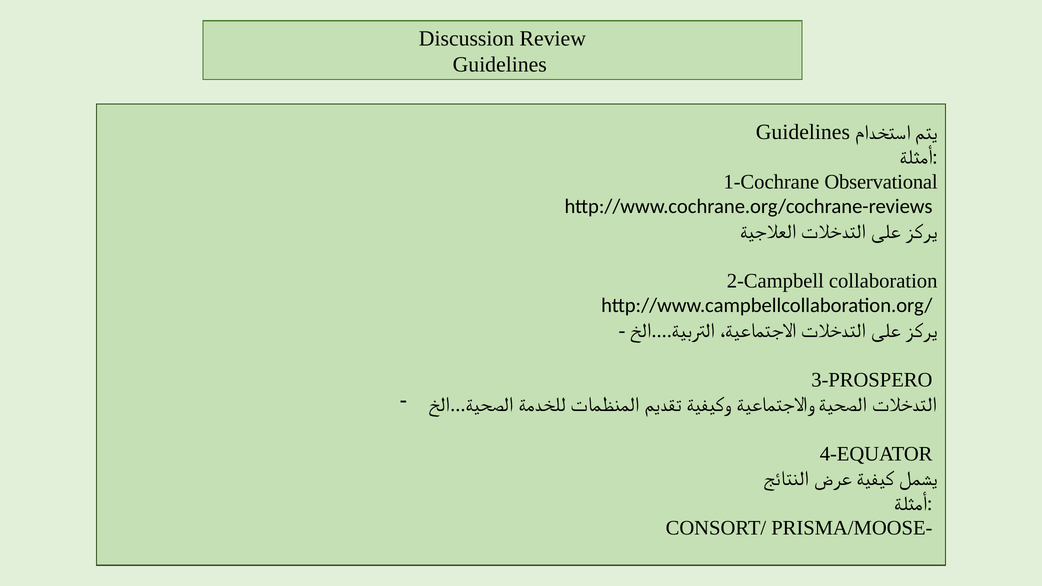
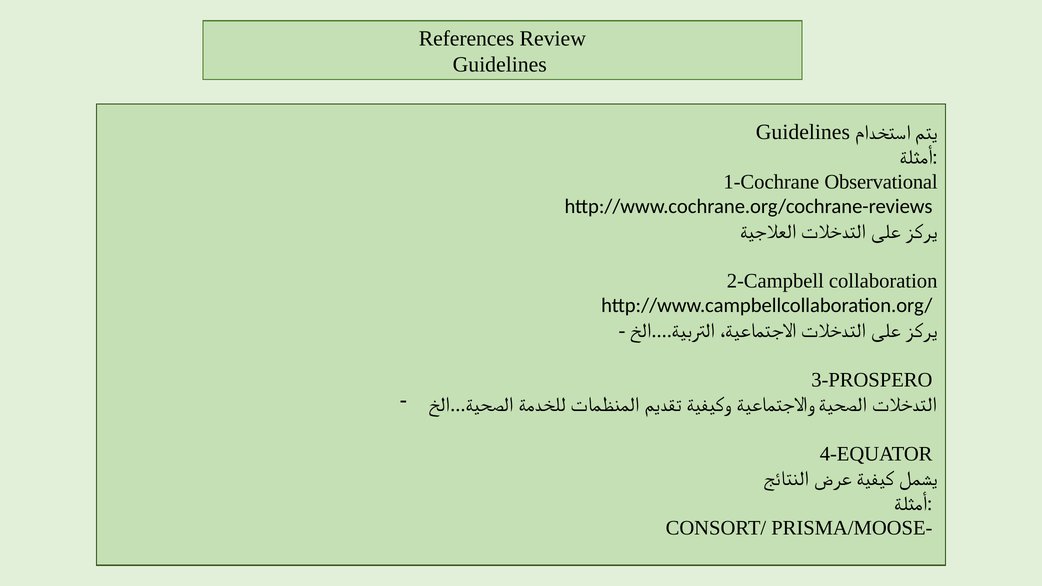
Discussion: Discussion -> References (467, 39)
